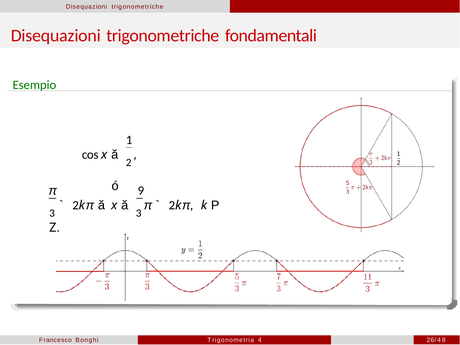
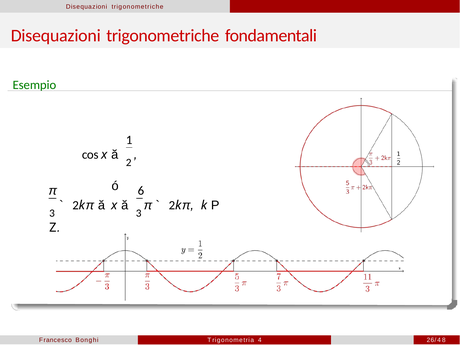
9: 9 -> 6 (141, 191)
